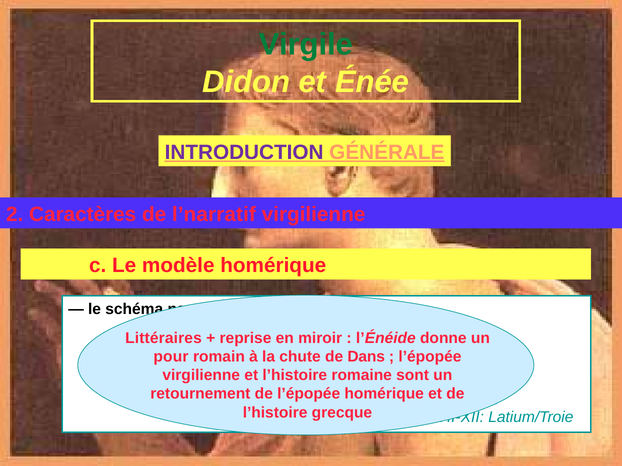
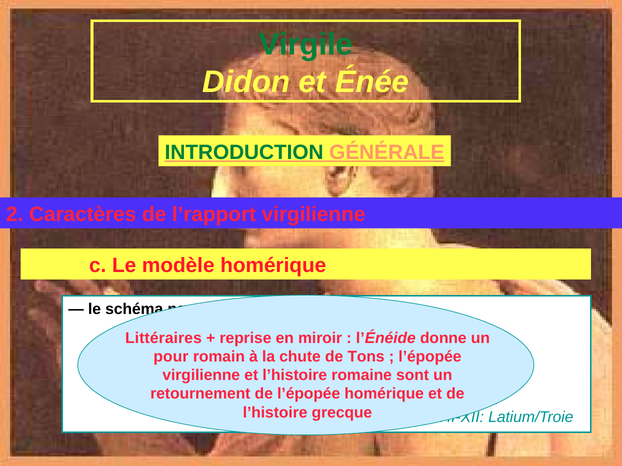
INTRODUCTION colour: purple -> green (244, 152)
l’narratif: l’narratif -> l’rapport (214, 215)
Dans: Dans -> Tons (366, 357)
